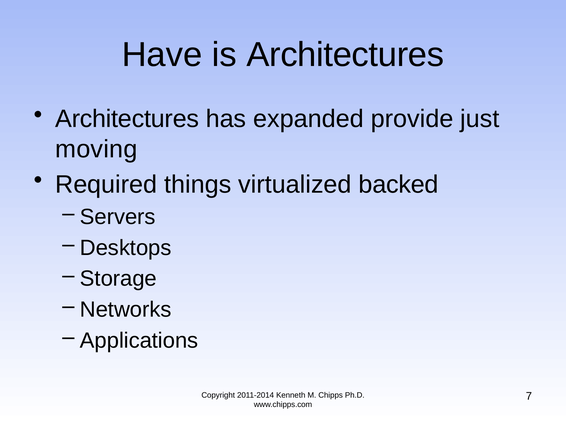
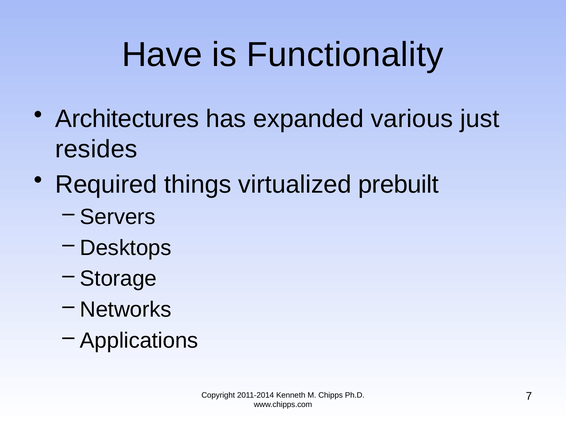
is Architectures: Architectures -> Functionality (345, 55)
provide: provide -> various (412, 119)
moving: moving -> resides (96, 149)
backed: backed -> prebuilt (399, 184)
